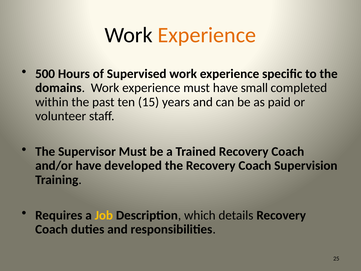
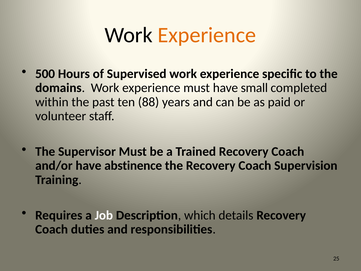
15: 15 -> 88 (149, 102)
developed: developed -> abstinence (133, 165)
Job colour: yellow -> white (104, 215)
